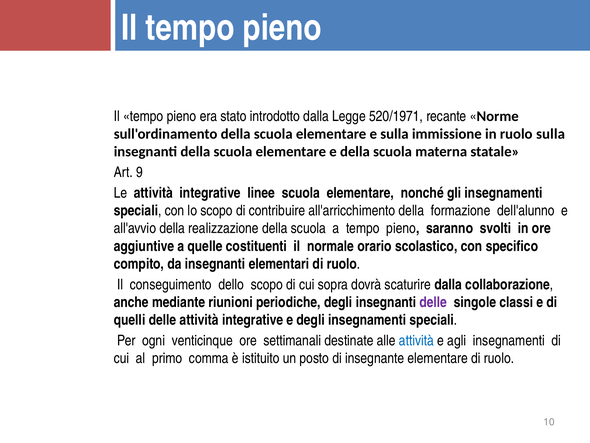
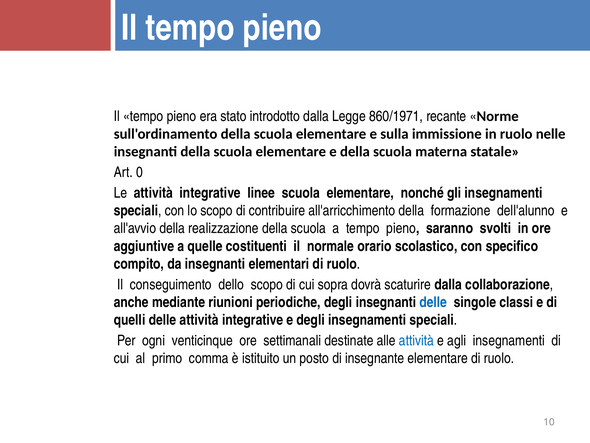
520/1971: 520/1971 -> 860/1971 (396, 116)
ruolo sulla: sulla -> nelle (551, 134)
9: 9 -> 0 (140, 172)
delle colour: purple -> blue (433, 302)
